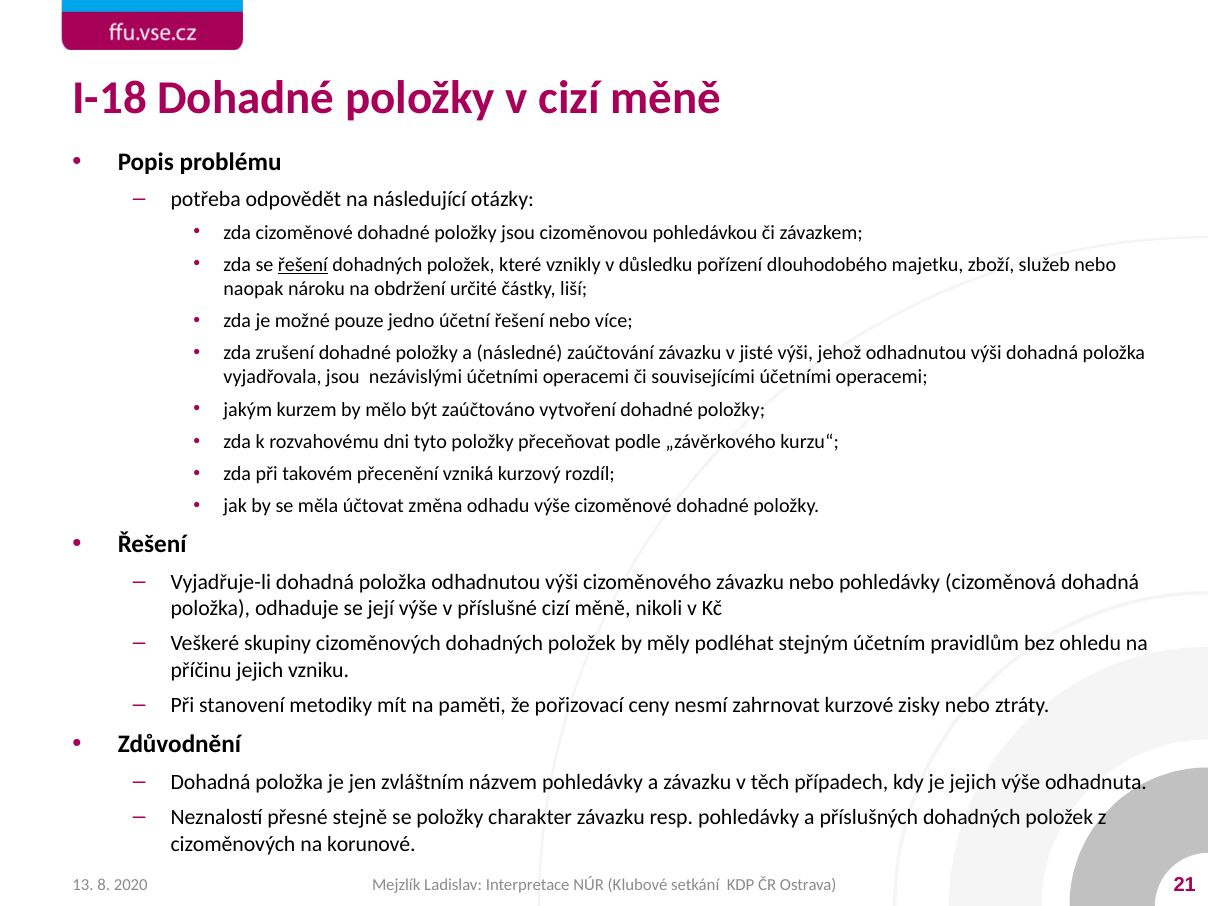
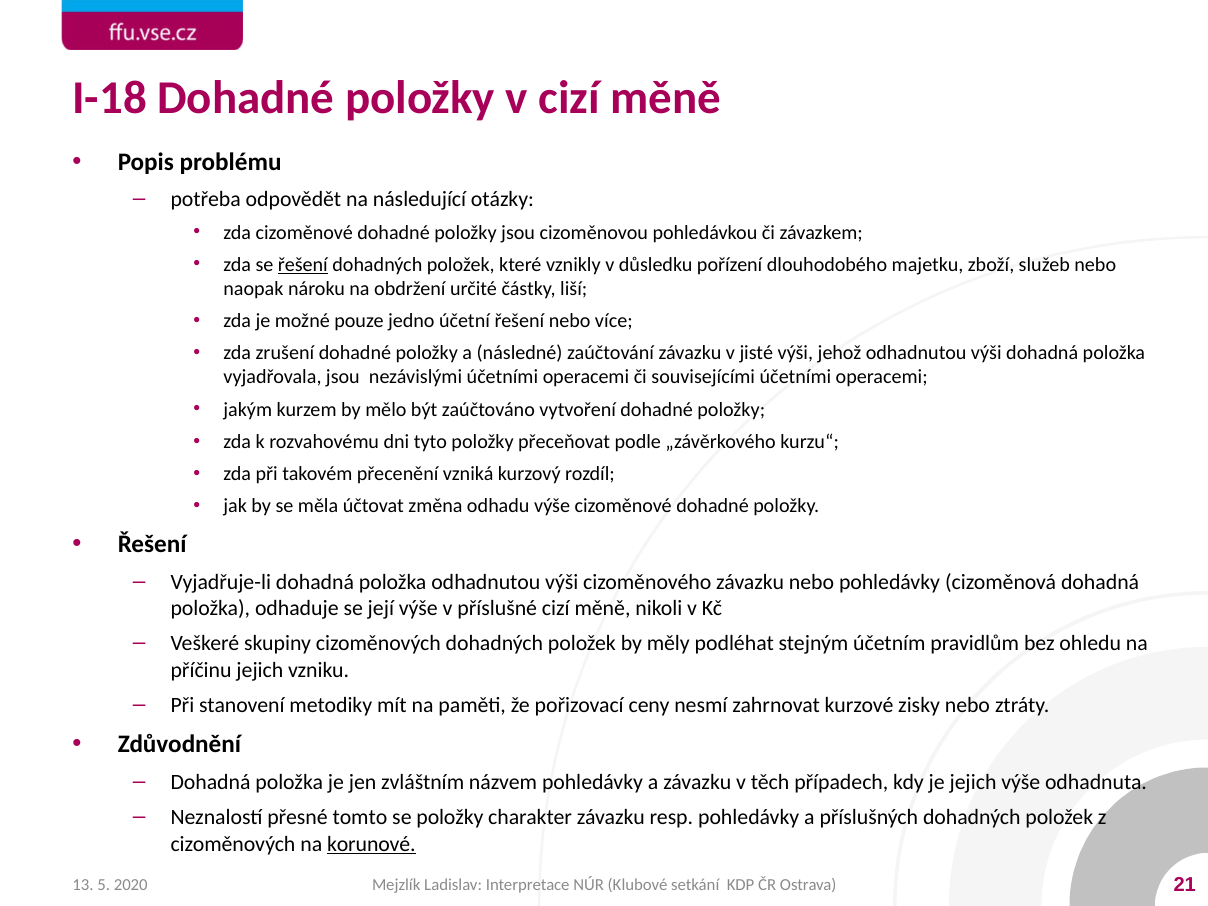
stejně: stejně -> tomto (360, 818)
korunové underline: none -> present (371, 844)
8: 8 -> 5 (104, 885)
